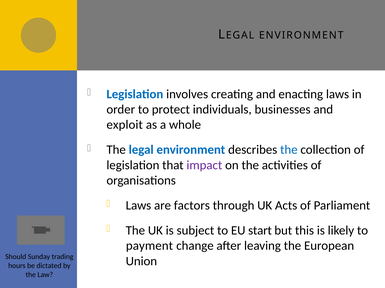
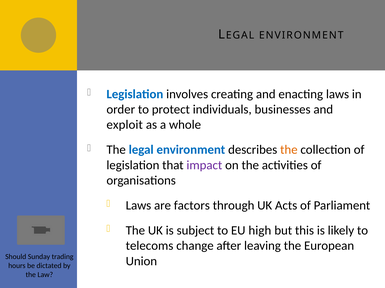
the colour: blue -> orange (289, 150)
start: start -> high (260, 231)
payment: payment -> telecoms (150, 246)
